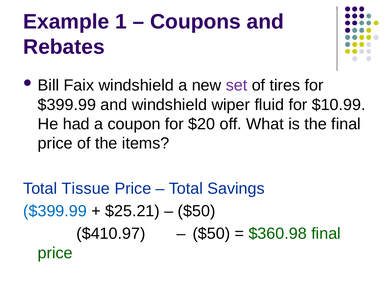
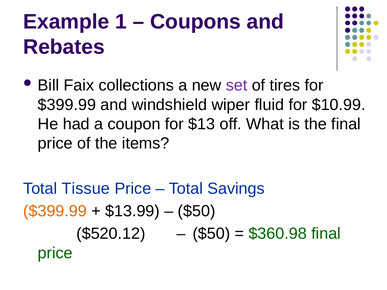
Faix windshield: windshield -> collections (136, 86)
$20: $20 -> $13 (202, 124)
$399.99 colour: blue -> orange (55, 211)
$25.21: $25.21 -> $13.99 (132, 211)
$410.97: $410.97 -> $520.12 (111, 234)
